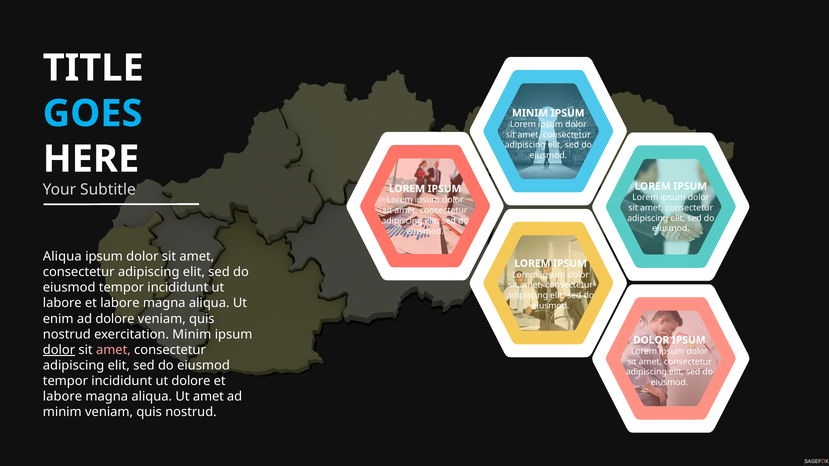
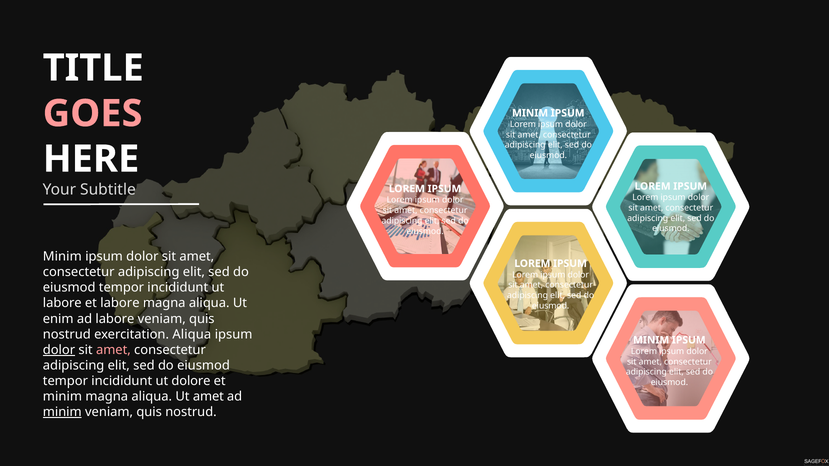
GOES colour: light blue -> pink (93, 114)
Aliqua: Aliqua -> Minim (62, 257)
ad dolore: dolore -> labore (115, 319)
exercitation Minim: Minim -> Aliqua (192, 335)
DOLOR: DOLOR -> MINIM (651, 340)
labore: labore -> minim (62, 397)
minim underline: none -> present (62, 412)
